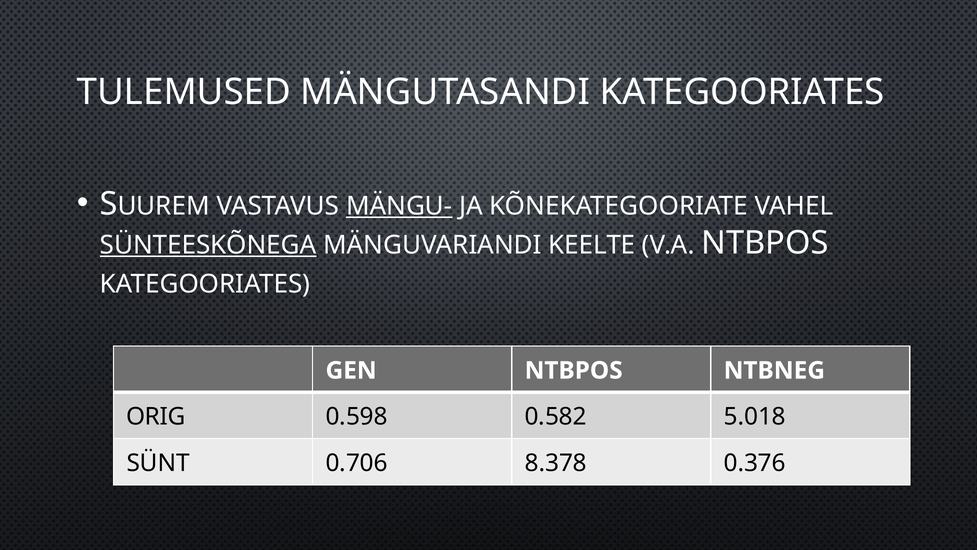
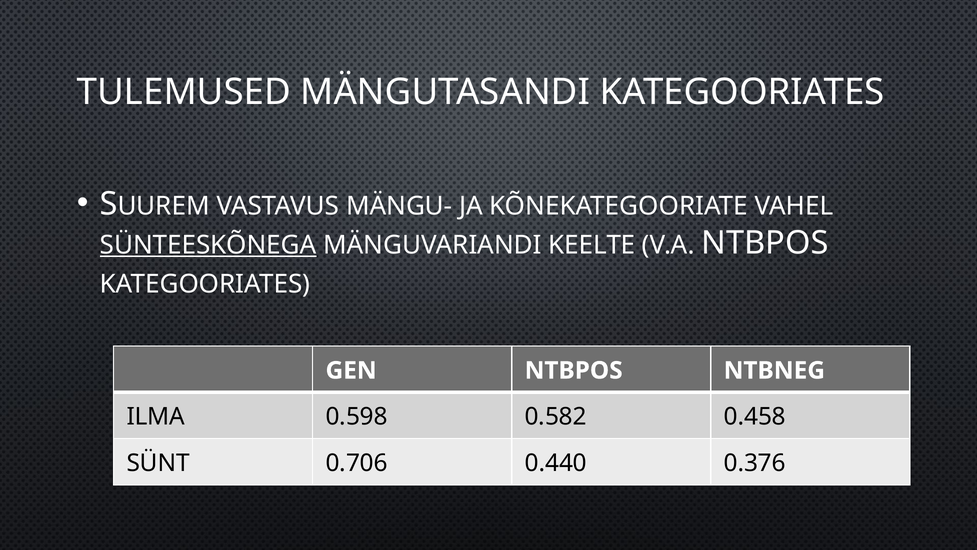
MÄNGU- underline: present -> none (399, 206)
ORIG: ORIG -> ILMA (156, 416)
5.018: 5.018 -> 0.458 (755, 416)
8.378: 8.378 -> 0.440 (556, 463)
